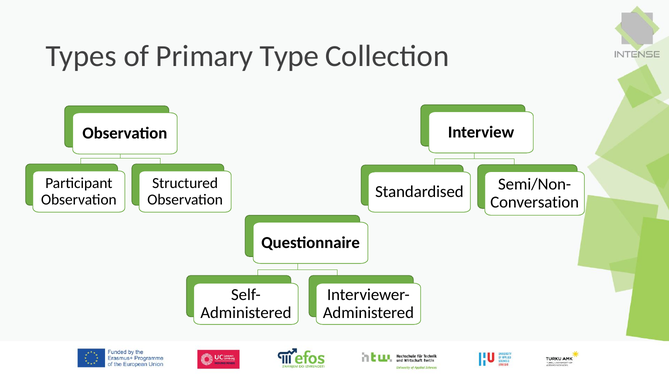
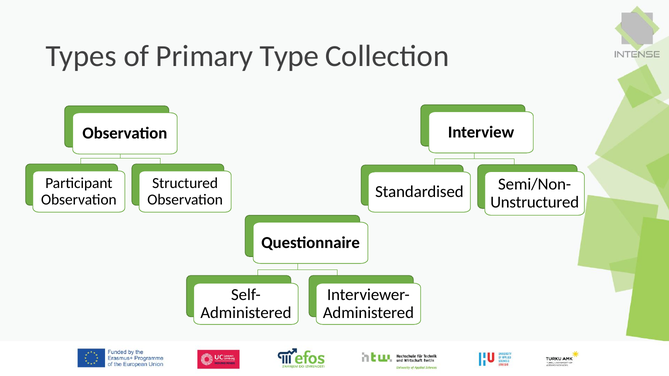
Conversation: Conversation -> Unstructured (535, 203)
